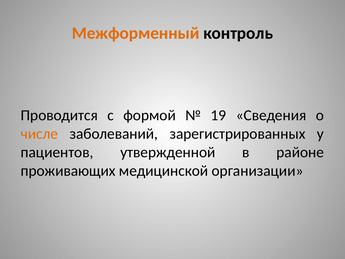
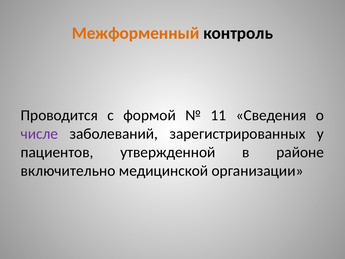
19: 19 -> 11 (218, 115)
числе colour: orange -> purple (39, 134)
проживающих: проживающих -> включительно (68, 171)
